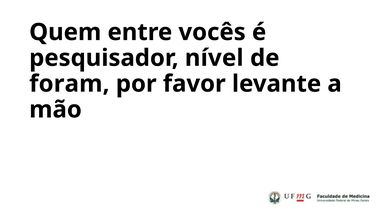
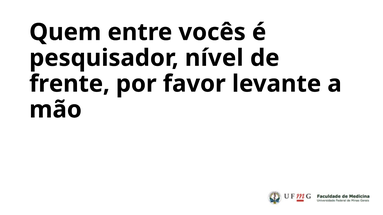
foram: foram -> frente (69, 84)
